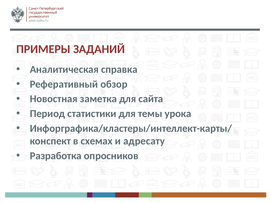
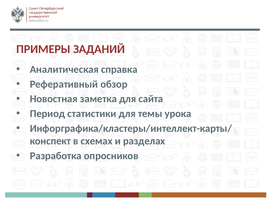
адресату: адресату -> разделах (144, 141)
